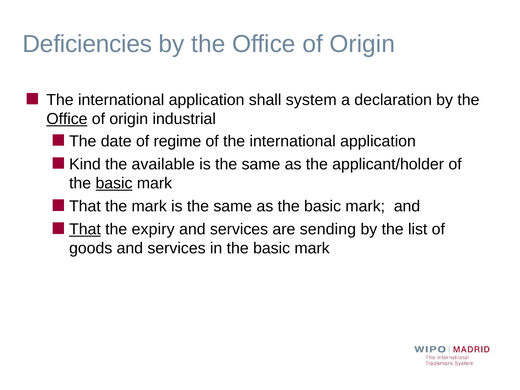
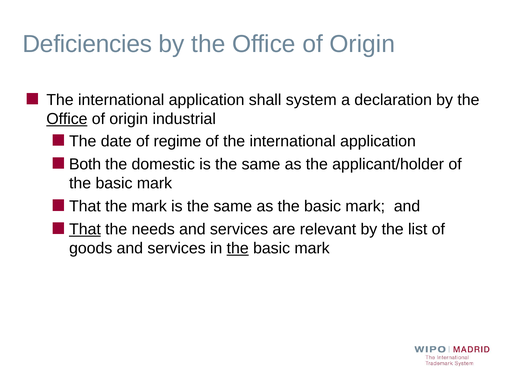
Kind: Kind -> Both (85, 164)
available: available -> domestic (163, 164)
basic underline: present -> none (114, 183)
expiry: expiry -> needs (153, 229)
sending: sending -> relevant (328, 229)
the underline: none -> present (238, 248)
